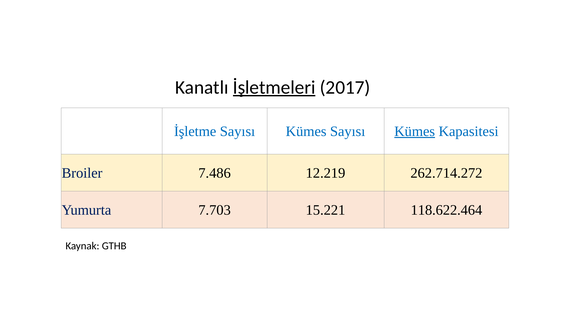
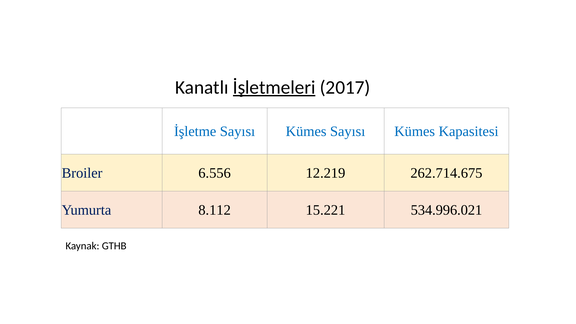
Kümes underline: present -> none (415, 131)
7.486: 7.486 -> 6.556 (215, 173)
262.714.272: 262.714.272 -> 262.714.675 (446, 173)
7.703: 7.703 -> 8.112 (215, 210)
118.622.464: 118.622.464 -> 534.996.021 (446, 210)
